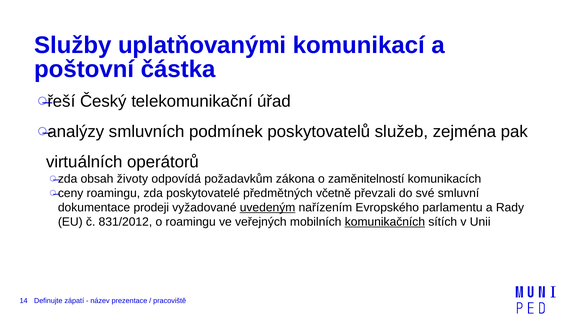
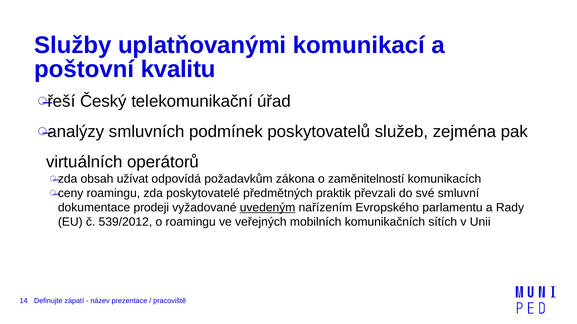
částka: částka -> kvalitu (178, 69)
životy: životy -> užívat (133, 179)
včetně: včetně -> praktik (334, 193)
831/2012: 831/2012 -> 539/2012 (125, 222)
komunikačních underline: present -> none (385, 222)
